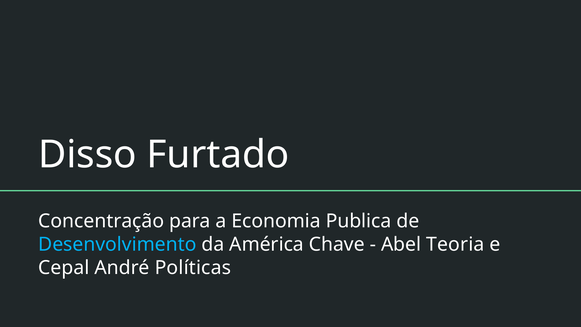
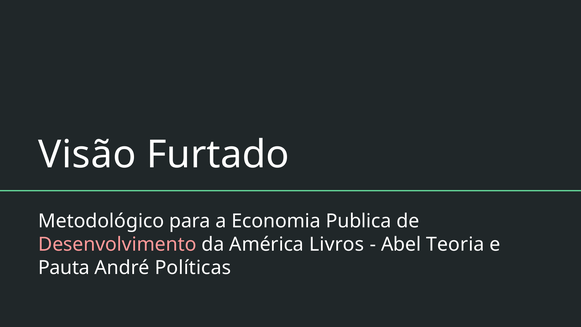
Disso: Disso -> Visão (87, 154)
Concentração: Concentração -> Metodológico (101, 221)
Desenvolvimento colour: light blue -> pink (117, 244)
Chave: Chave -> Livros (337, 244)
Cepal: Cepal -> Pauta (64, 267)
